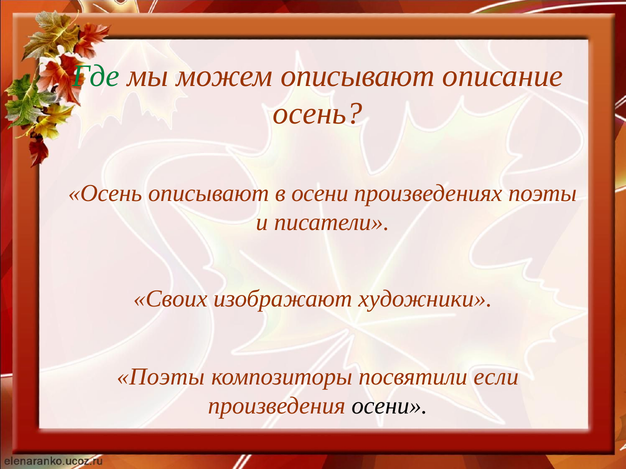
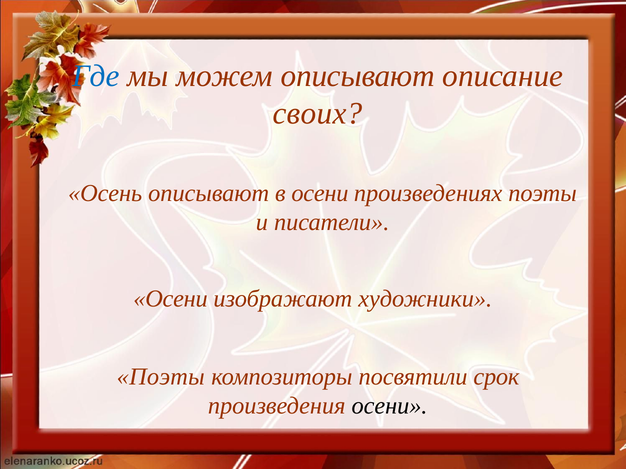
Где colour: green -> blue (96, 76)
осень: осень -> своих (318, 114)
Своих: Своих -> Осени (171, 299)
если: если -> срок (496, 377)
